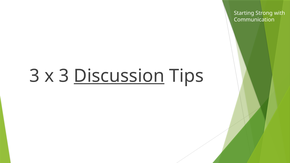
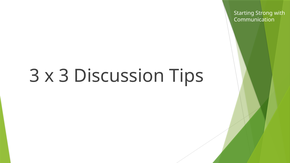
Discussion underline: present -> none (119, 76)
